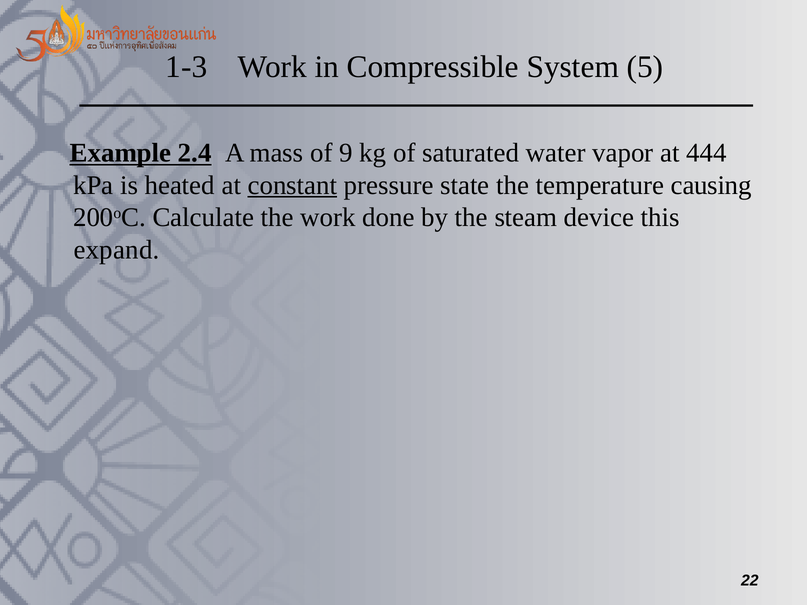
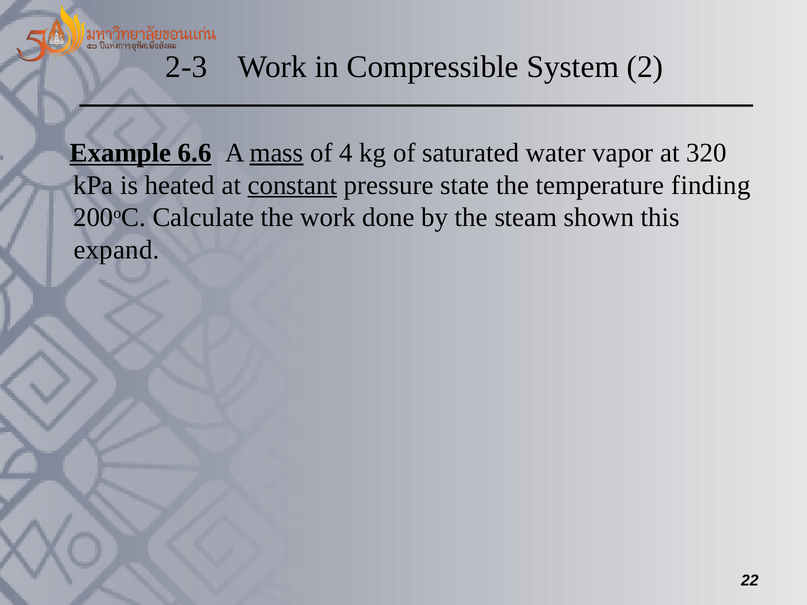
1-3: 1-3 -> 2-3 (186, 67)
5: 5 -> 2 (645, 67)
2.4: 2.4 -> 6.6 (195, 153)
mass underline: none -> present (277, 153)
9: 9 -> 4 (346, 153)
444: 444 -> 320 (706, 153)
causing: causing -> finding (711, 185)
device: device -> shown (599, 218)
